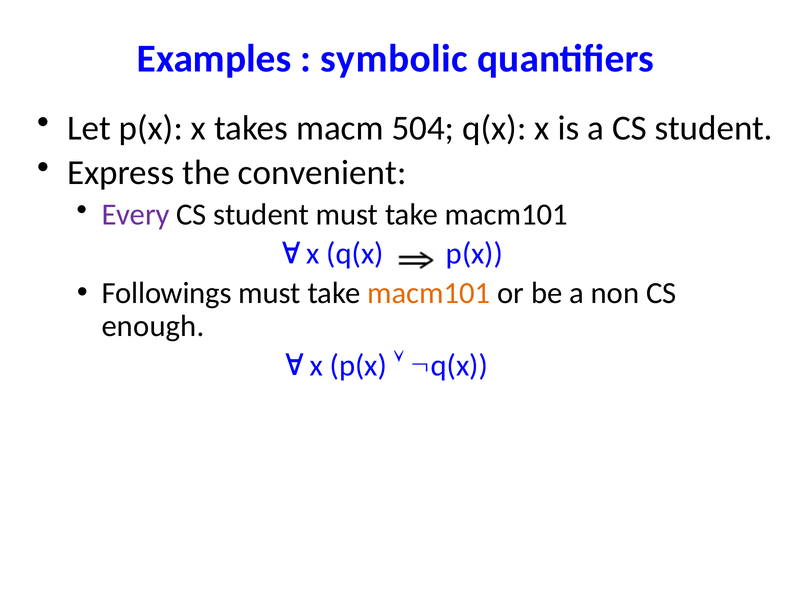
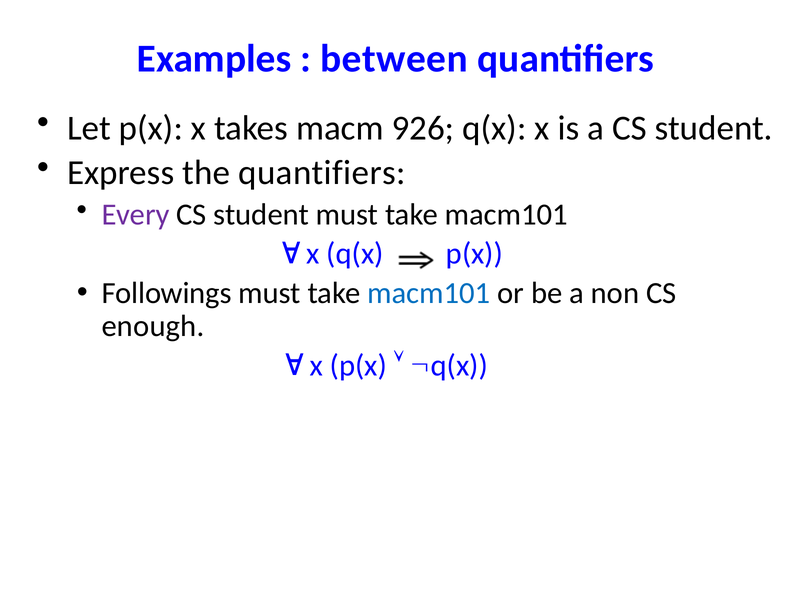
symbolic: symbolic -> between (394, 59)
504: 504 -> 926 (423, 128)
the convenient: convenient -> quantifiers (322, 173)
macm101 colour: orange -> blue (429, 293)
